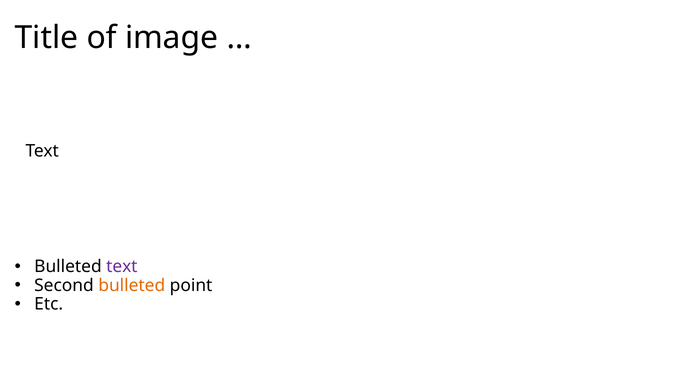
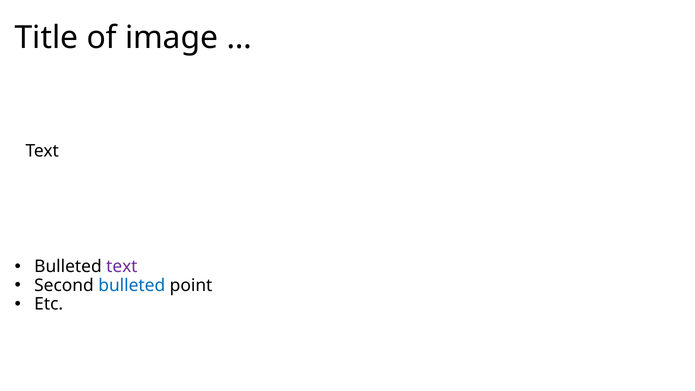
bulleted colour: orange -> blue (132, 285)
